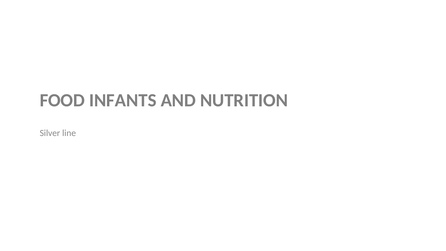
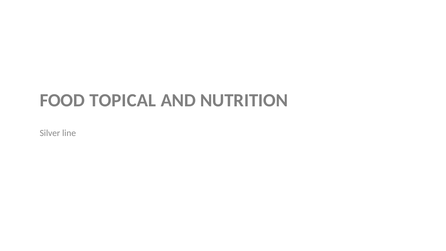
INFANTS: INFANTS -> TOPICAL (123, 100)
